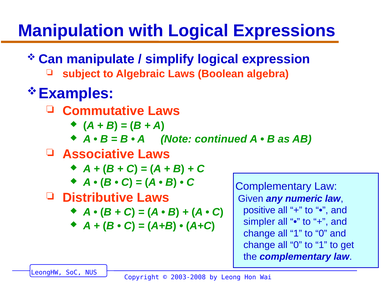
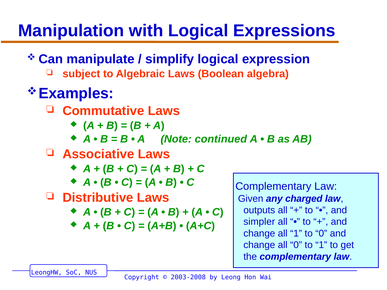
numeric: numeric -> charged (304, 199)
positive: positive -> outputs (259, 210)
